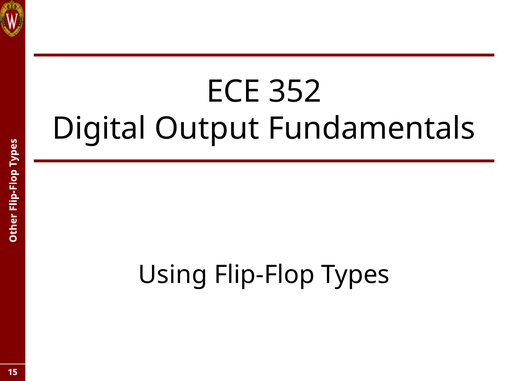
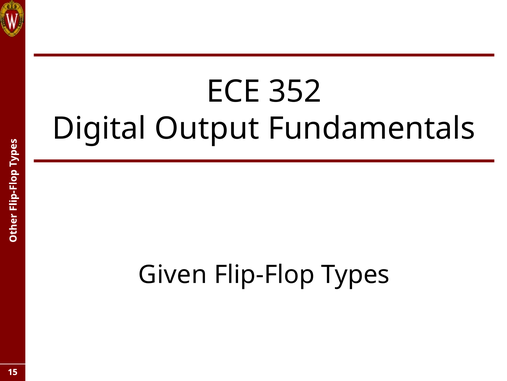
Using: Using -> Given (173, 274)
